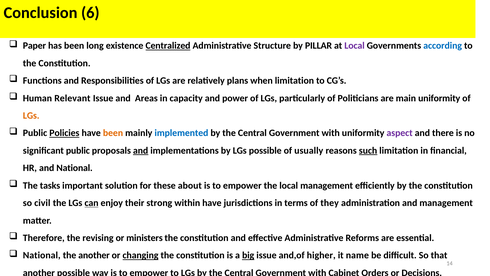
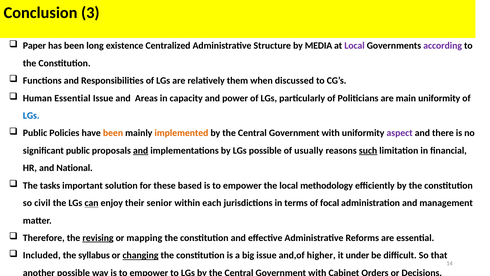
6: 6 -> 3 (90, 13)
Centralized underline: present -> none (168, 46)
PILLAR: PILLAR -> MEDIA (319, 46)
according colour: blue -> purple (443, 46)
plans: plans -> them (237, 81)
when limitation: limitation -> discussed (294, 81)
Human Relevant: Relevant -> Essential (72, 98)
LGs colour: orange -> blue (31, 115)
Policies underline: present -> none (64, 133)
implemented colour: blue -> orange (181, 133)
about: about -> based (190, 185)
local management: management -> methodology (327, 185)
strong: strong -> senior (159, 203)
within have: have -> each (212, 203)
they: they -> focal (330, 203)
revising underline: none -> present (98, 238)
ministers: ministers -> mapping (144, 238)
National: National -> Included (42, 255)
the another: another -> syllabus (94, 255)
big underline: present -> none (248, 255)
name: name -> under (357, 255)
